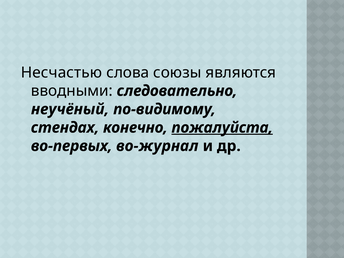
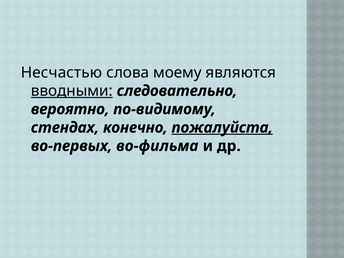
союзы: союзы -> моему (177, 73)
вводными underline: none -> present (72, 91)
неучёный: неучёный -> вероятно (70, 109)
во-журнал: во-журнал -> во-фильма (157, 146)
